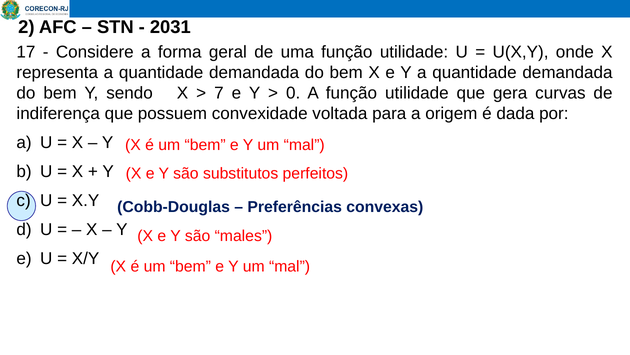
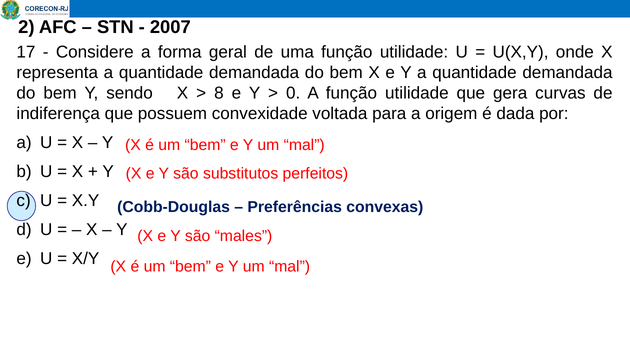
2031: 2031 -> 2007 (170, 27)
7: 7 -> 8 (219, 93)
